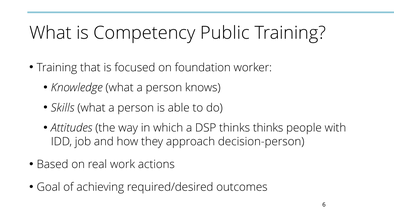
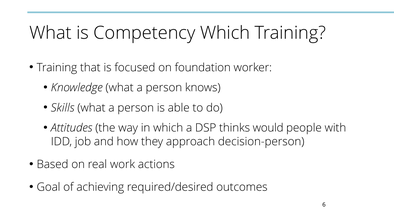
Competency Public: Public -> Which (225, 33)
thinks thinks: thinks -> would (268, 128)
